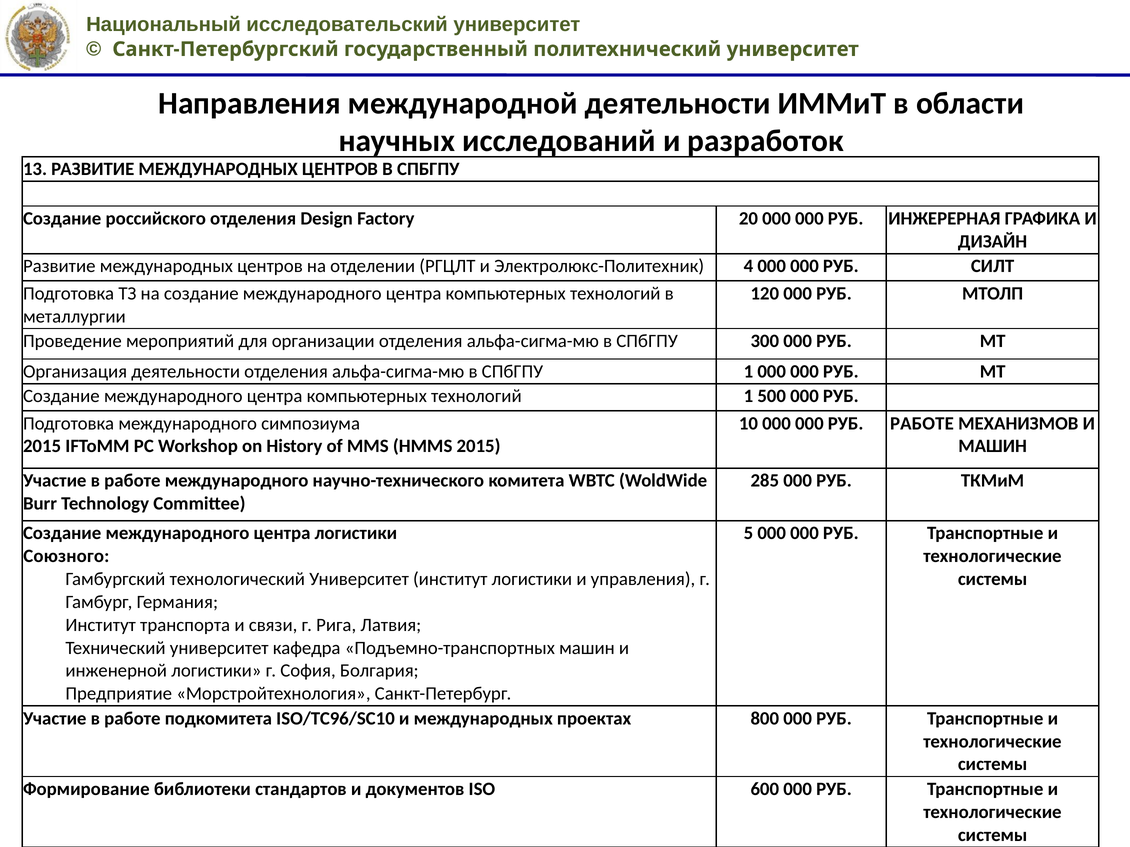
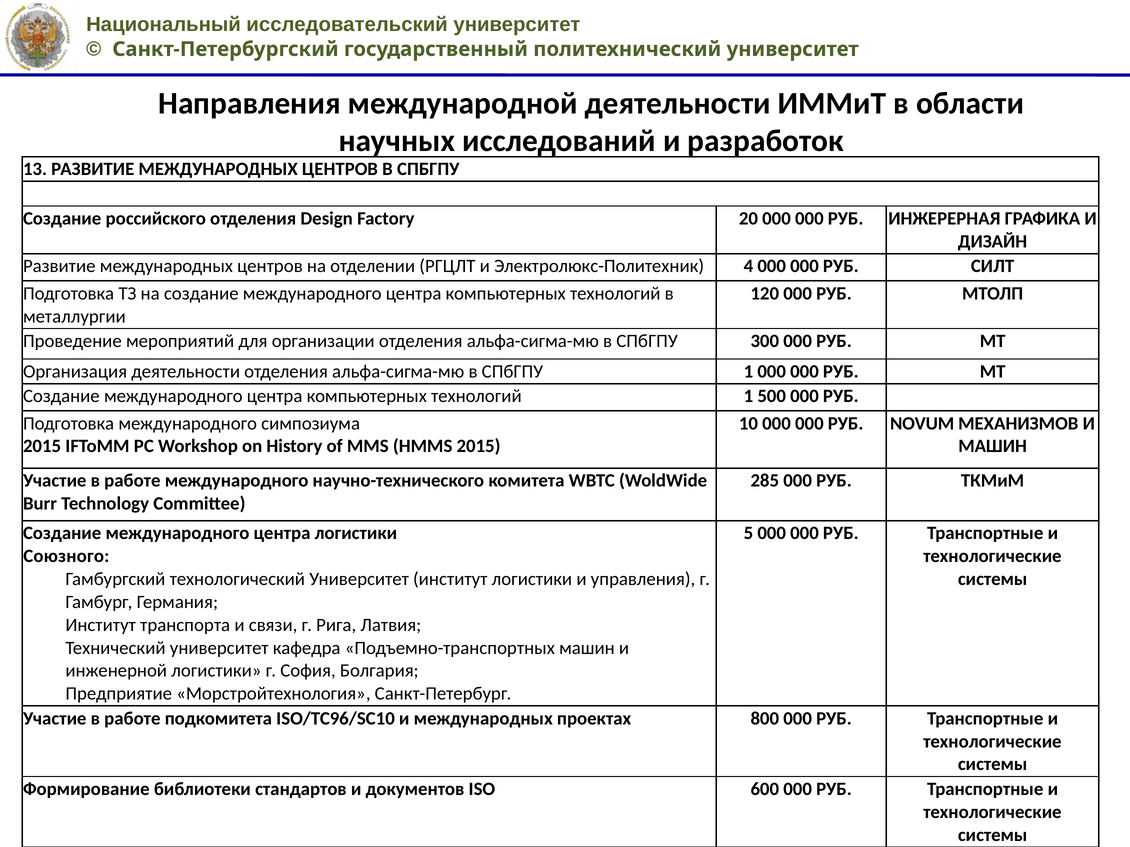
РУБ РАБОТЕ: РАБОТЕ -> NOVUM (922, 424)
